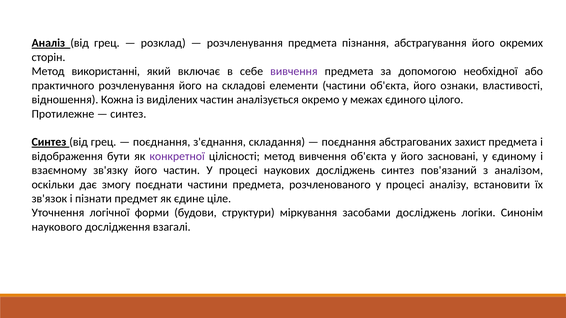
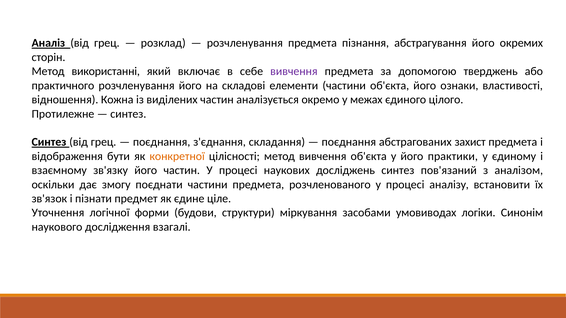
необхідної: необхідної -> тверджень (491, 71)
конкретної colour: purple -> orange (177, 156)
засновані: засновані -> практики (453, 156)
засобами досліджень: досліджень -> умовиводах (426, 213)
